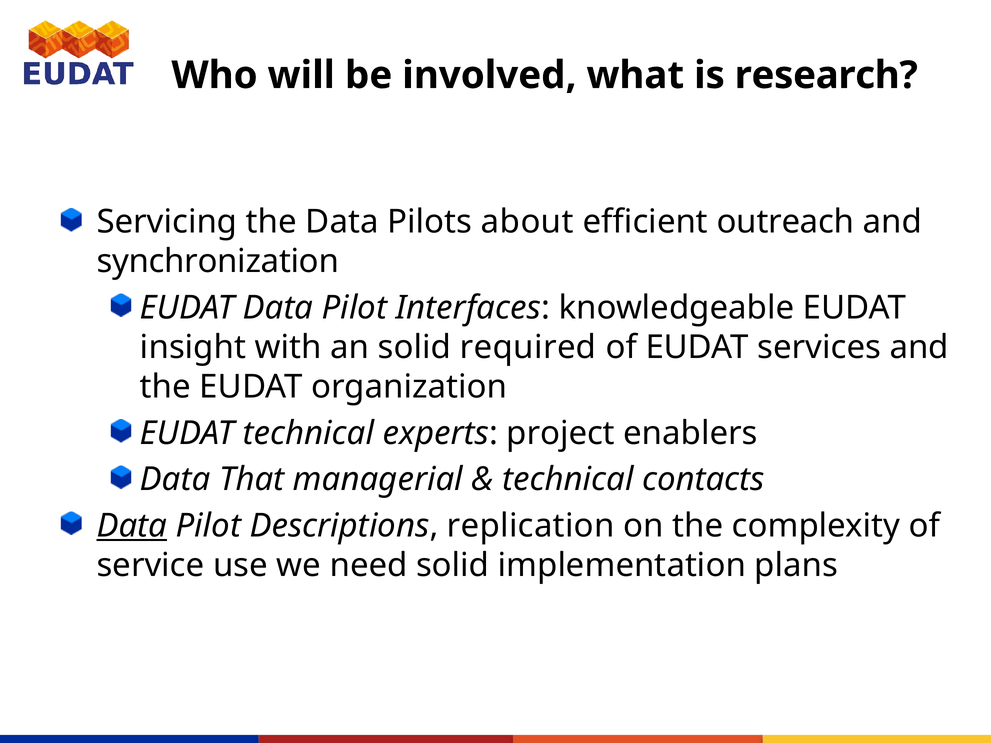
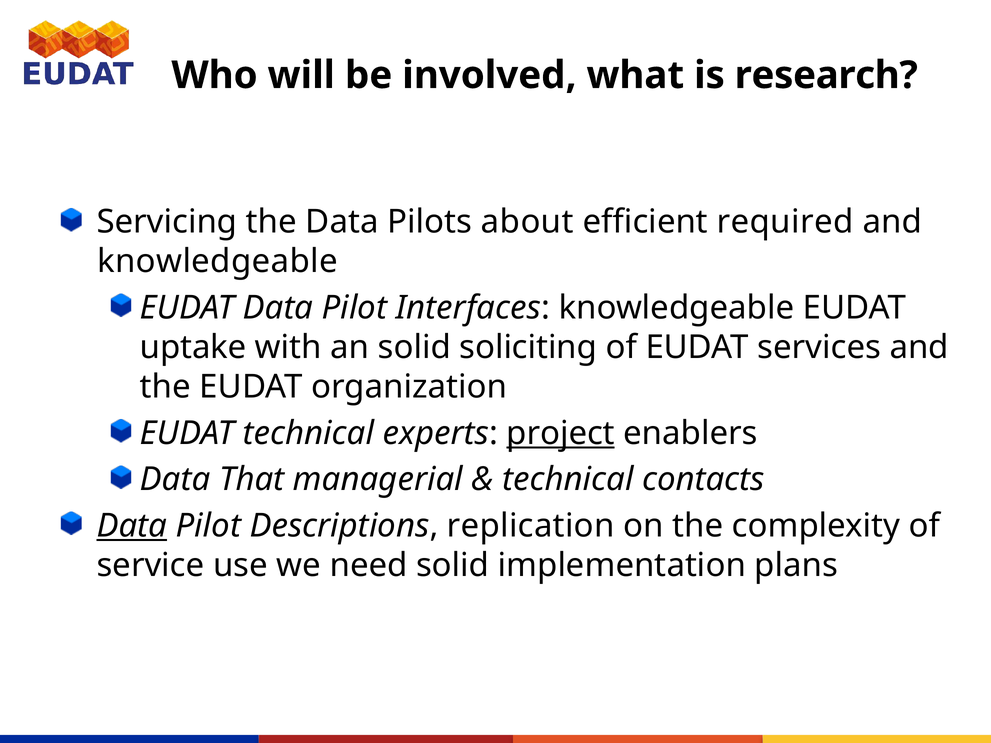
outreach: outreach -> required (785, 222)
synchronization: synchronization -> knowledgeable (217, 262)
insight: insight -> uptake (193, 347)
required: required -> soliciting (528, 347)
project underline: none -> present (561, 433)
